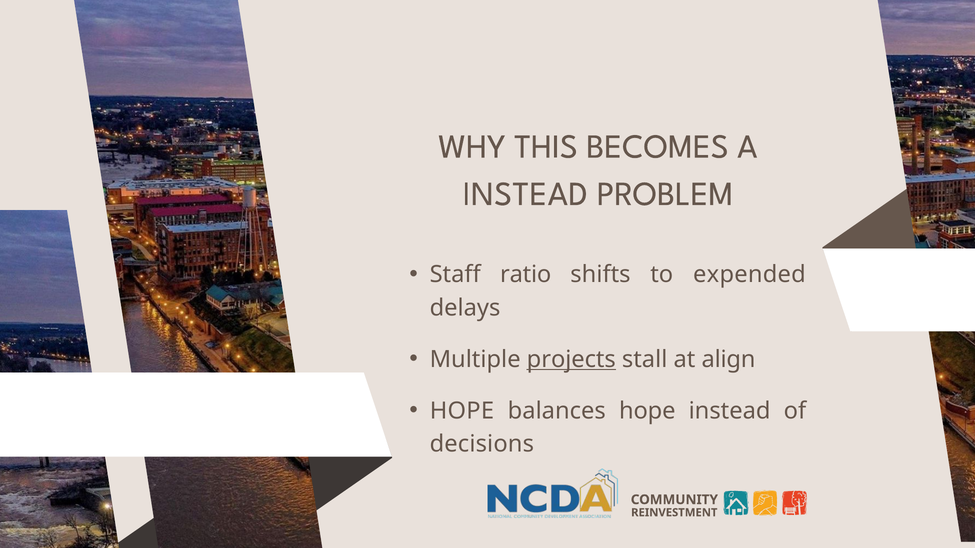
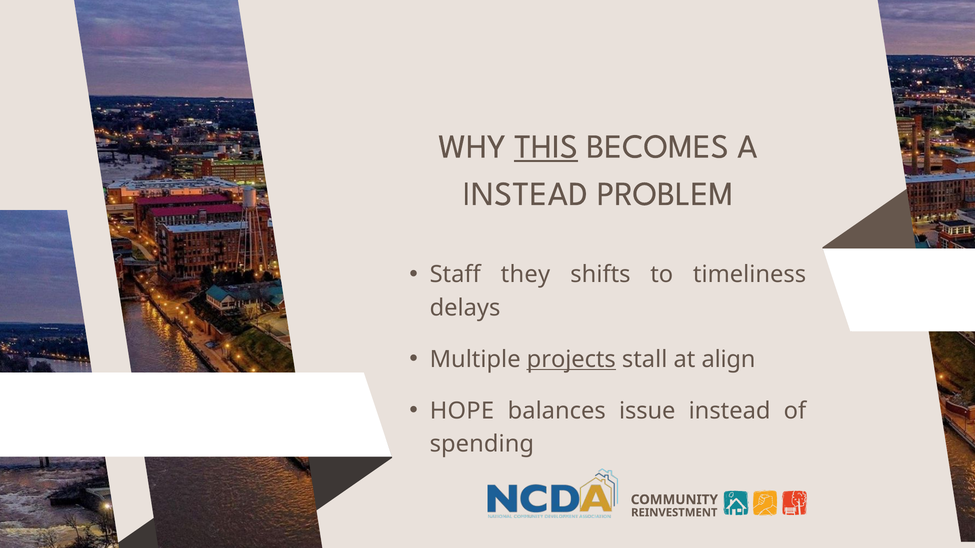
THIS underline: none -> present (546, 147)
ratio: ratio -> they (525, 275)
expended: expended -> timeliness (750, 275)
balances hope: hope -> issue (647, 411)
decisions: decisions -> spending (482, 444)
